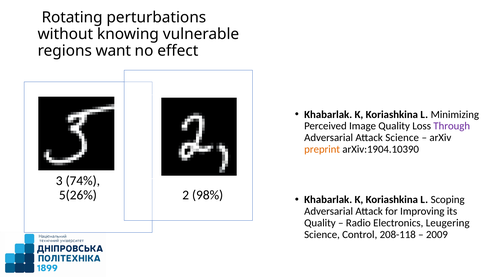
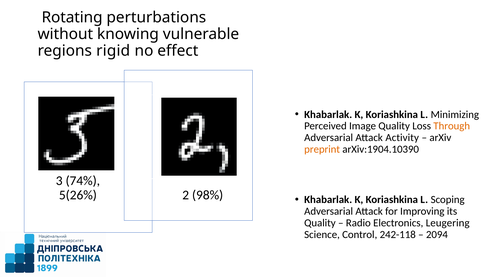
want: want -> rigid (113, 51)
Through colour: purple -> orange (452, 126)
Attack Science: Science -> Activity (402, 138)
208-118: 208-118 -> 242-118 (398, 235)
2009: 2009 -> 2094 (437, 235)
